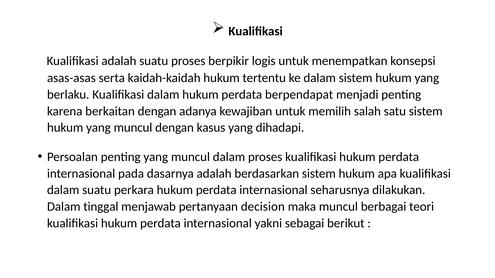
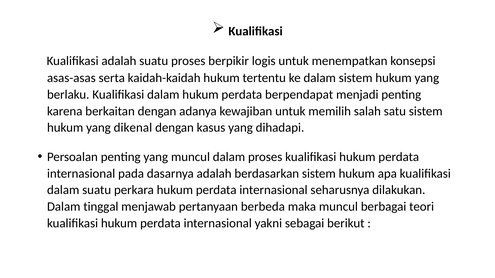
hukum yang muncul: muncul -> dikenal (133, 128)
decision: decision -> berbeda (263, 207)
